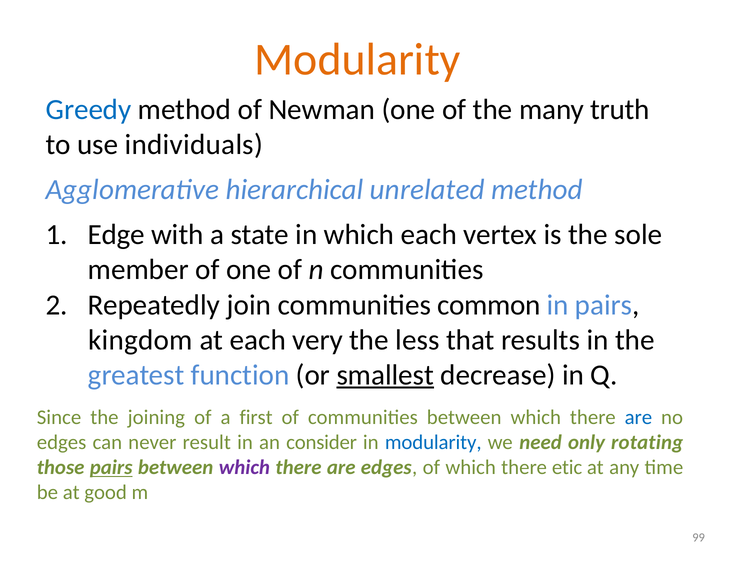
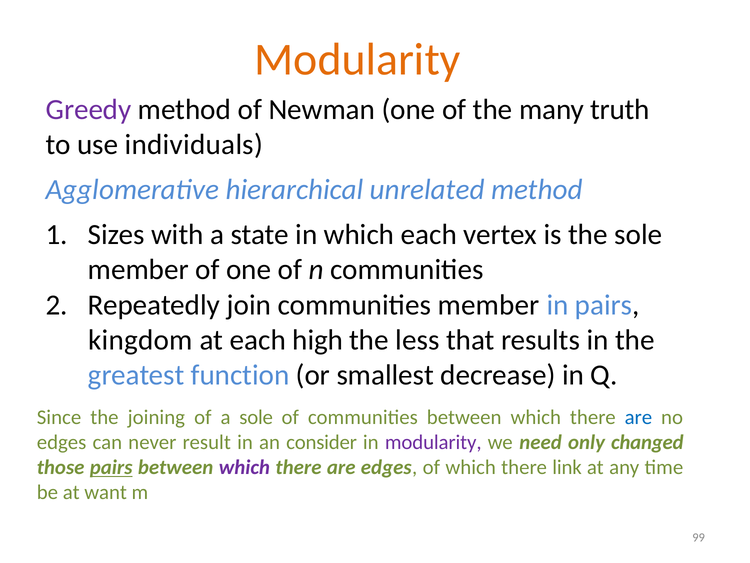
Greedy colour: blue -> purple (89, 110)
Edge: Edge -> Sizes (116, 235)
communities common: common -> member (489, 305)
very: very -> high (318, 340)
smallest underline: present -> none (385, 375)
a first: first -> sole (256, 417)
modularity colour: blue -> purple (433, 442)
rotating: rotating -> changed (647, 442)
etic: etic -> link (567, 467)
good: good -> want (106, 492)
